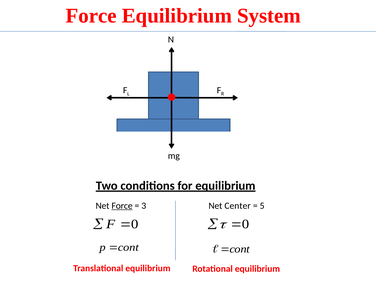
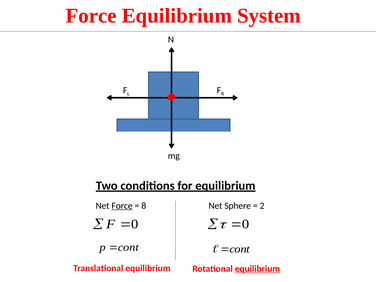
3: 3 -> 8 (144, 206)
Center: Center -> Sphere (238, 206)
5: 5 -> 2 (262, 206)
equilibrium underline: none -> present (257, 269)
